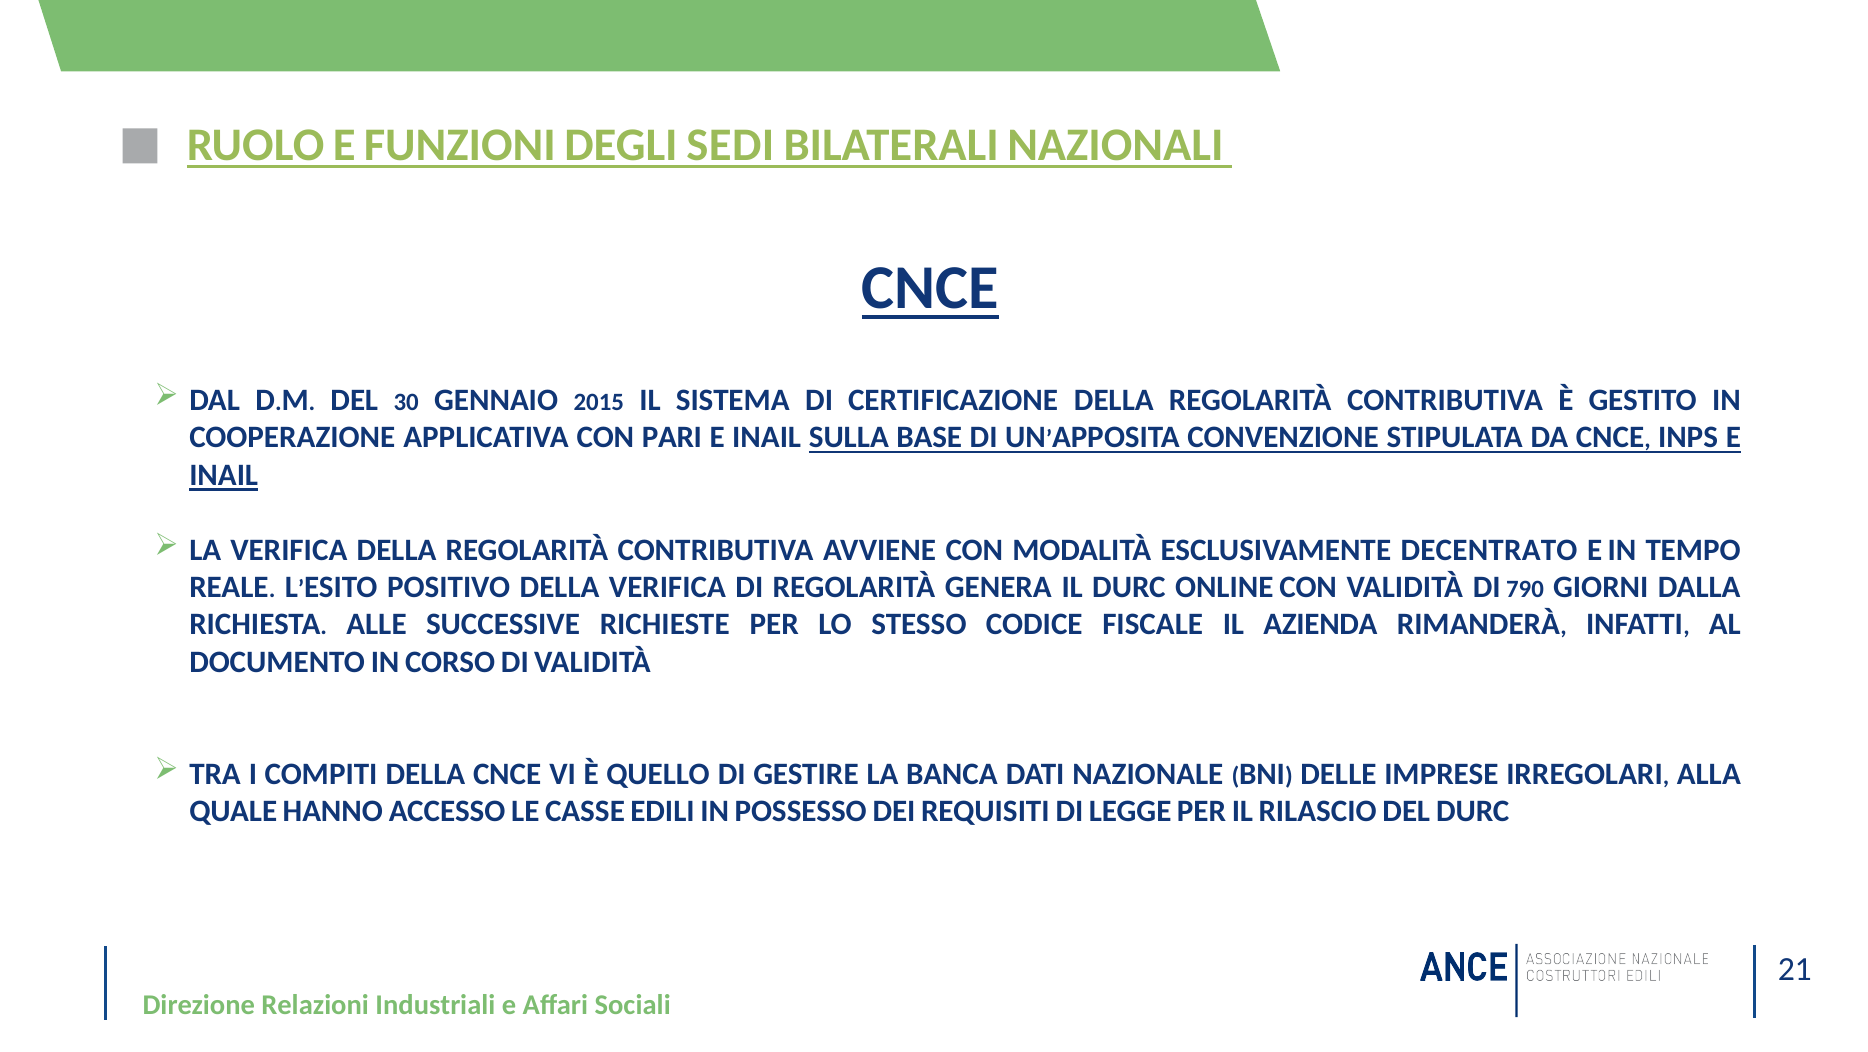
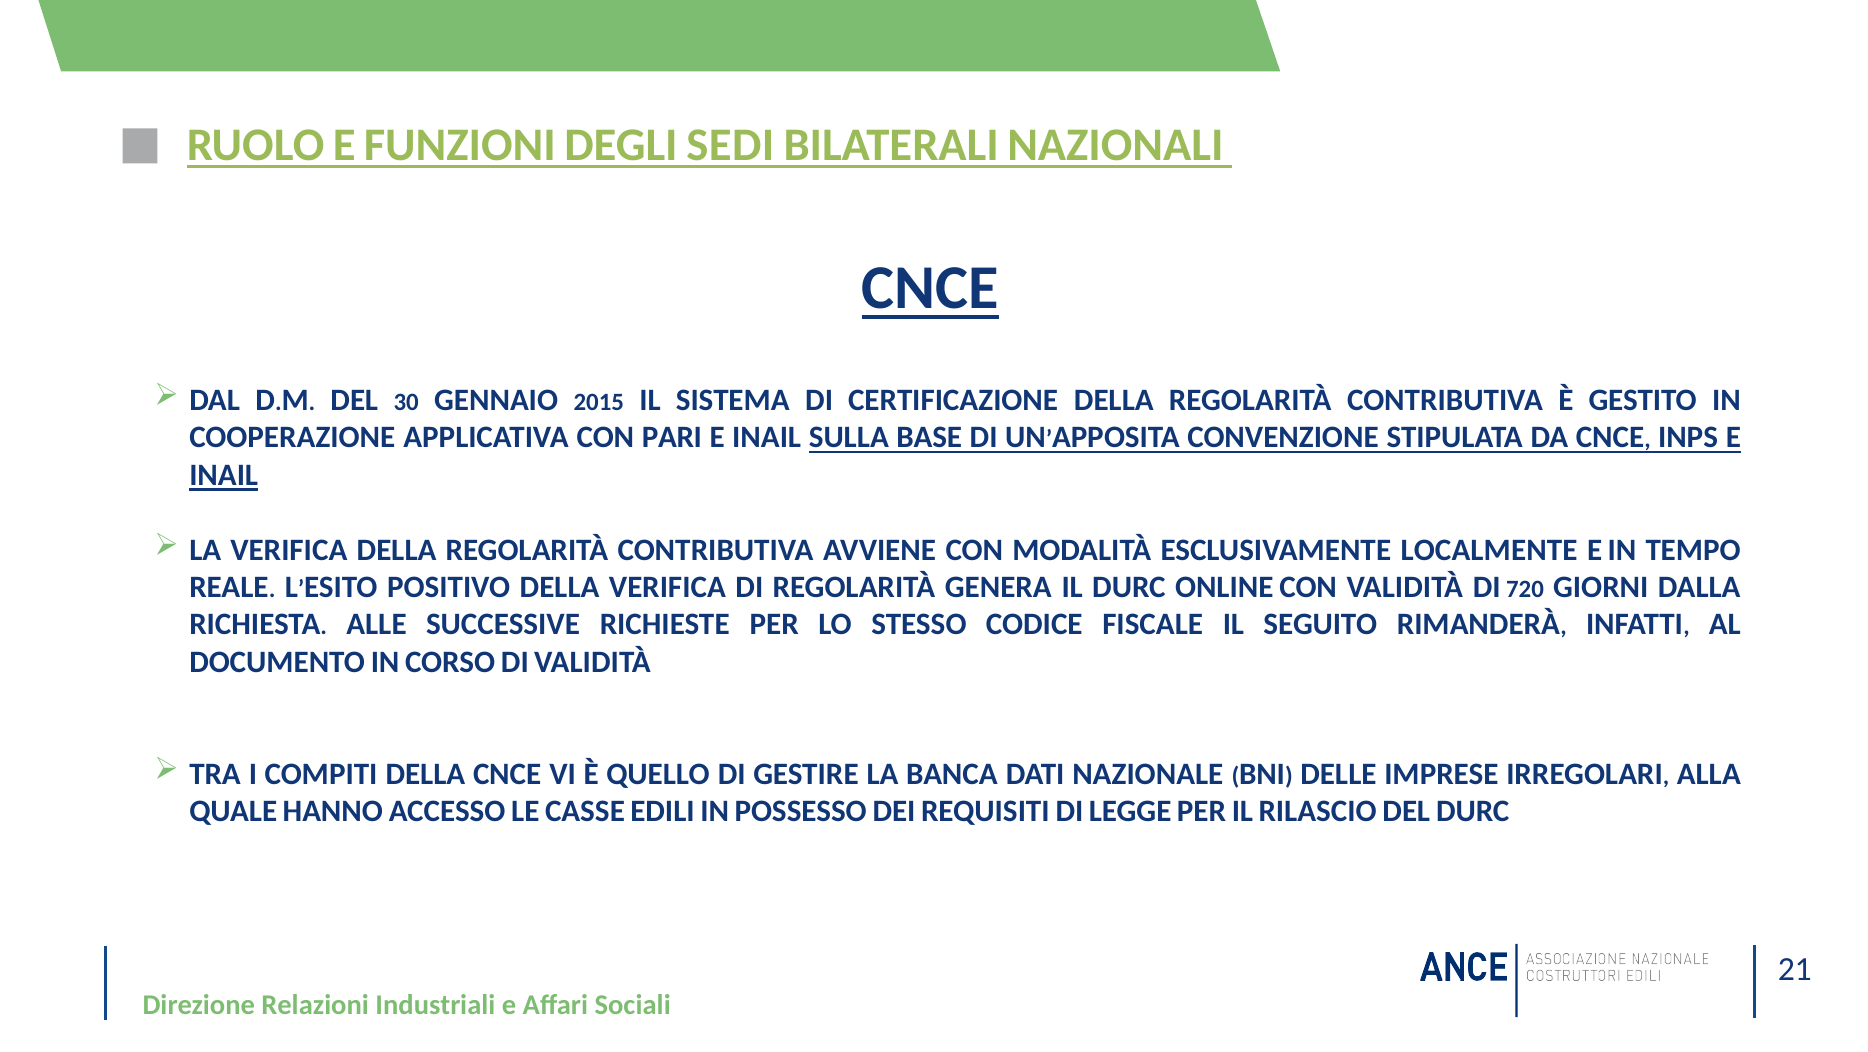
DECENTRATO: DECENTRATO -> LOCALMENTE (1489, 550)
790: 790 -> 720 (1525, 589)
AZIENDA: AZIENDA -> SEGUITO (1320, 624)
